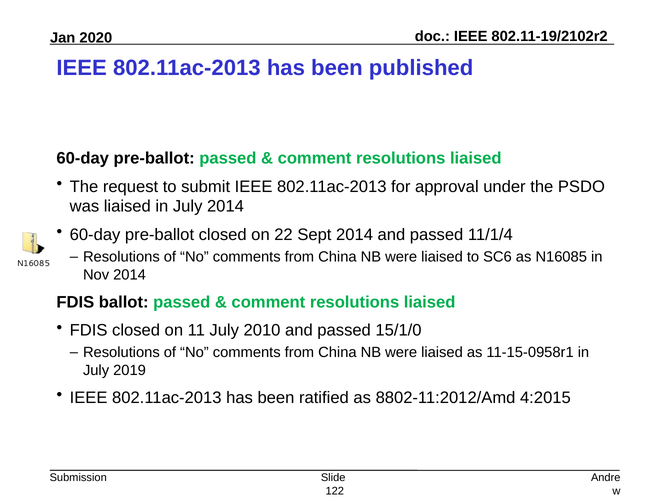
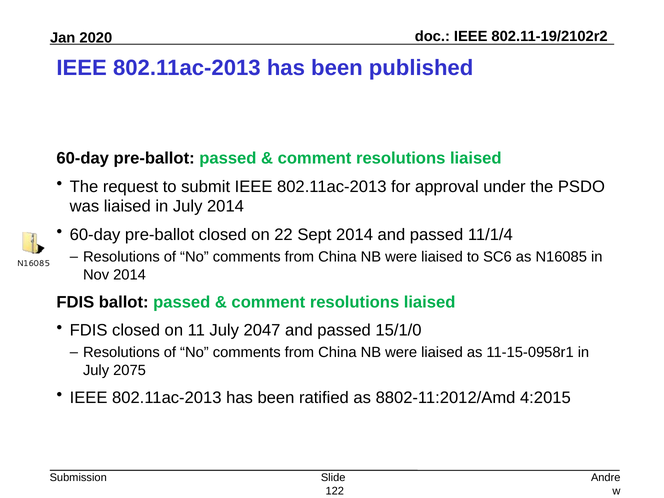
2010: 2010 -> 2047 (262, 330)
2019: 2019 -> 2075 (130, 370)
